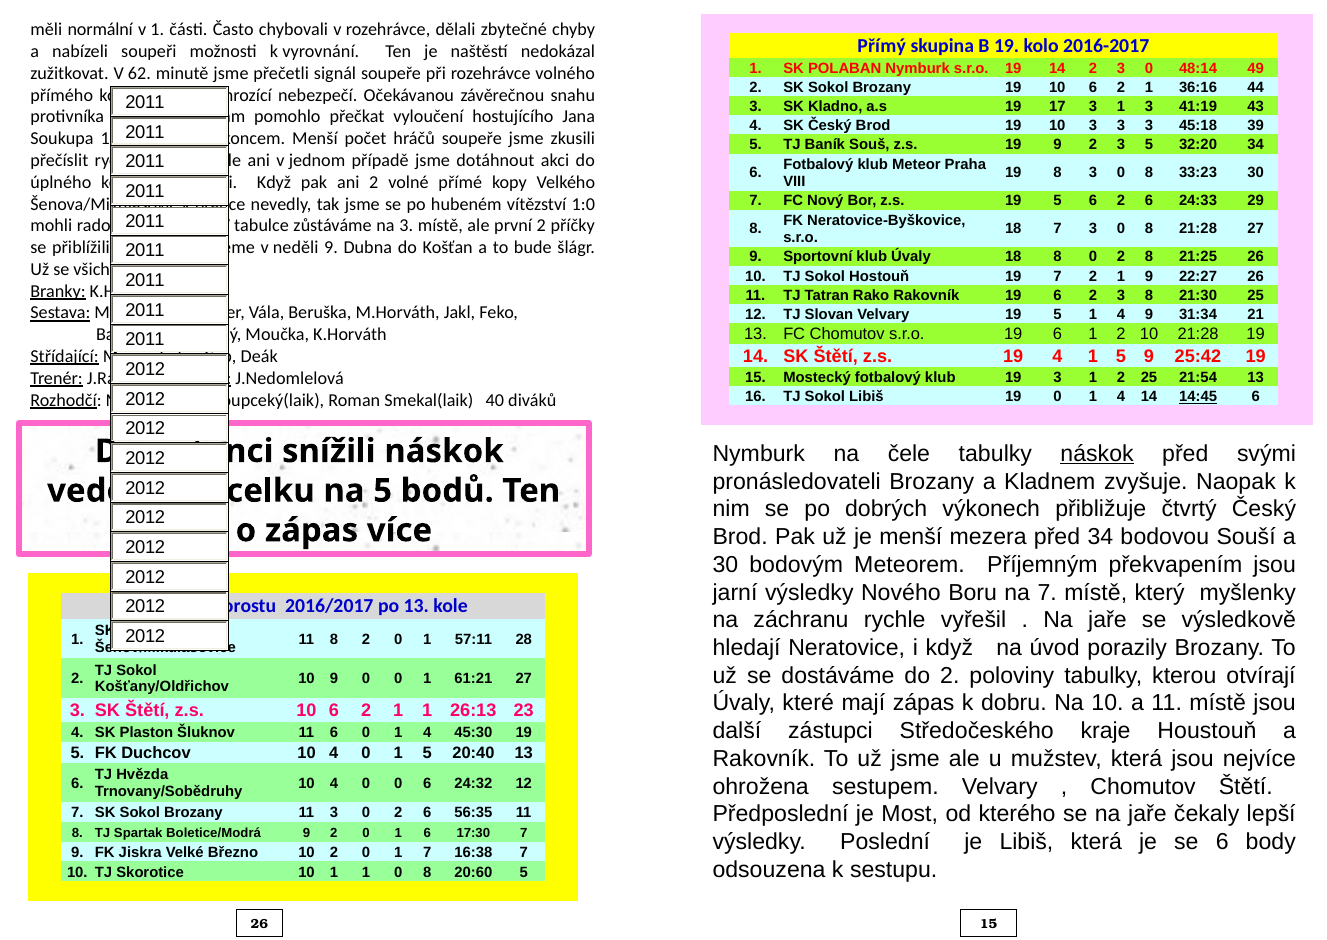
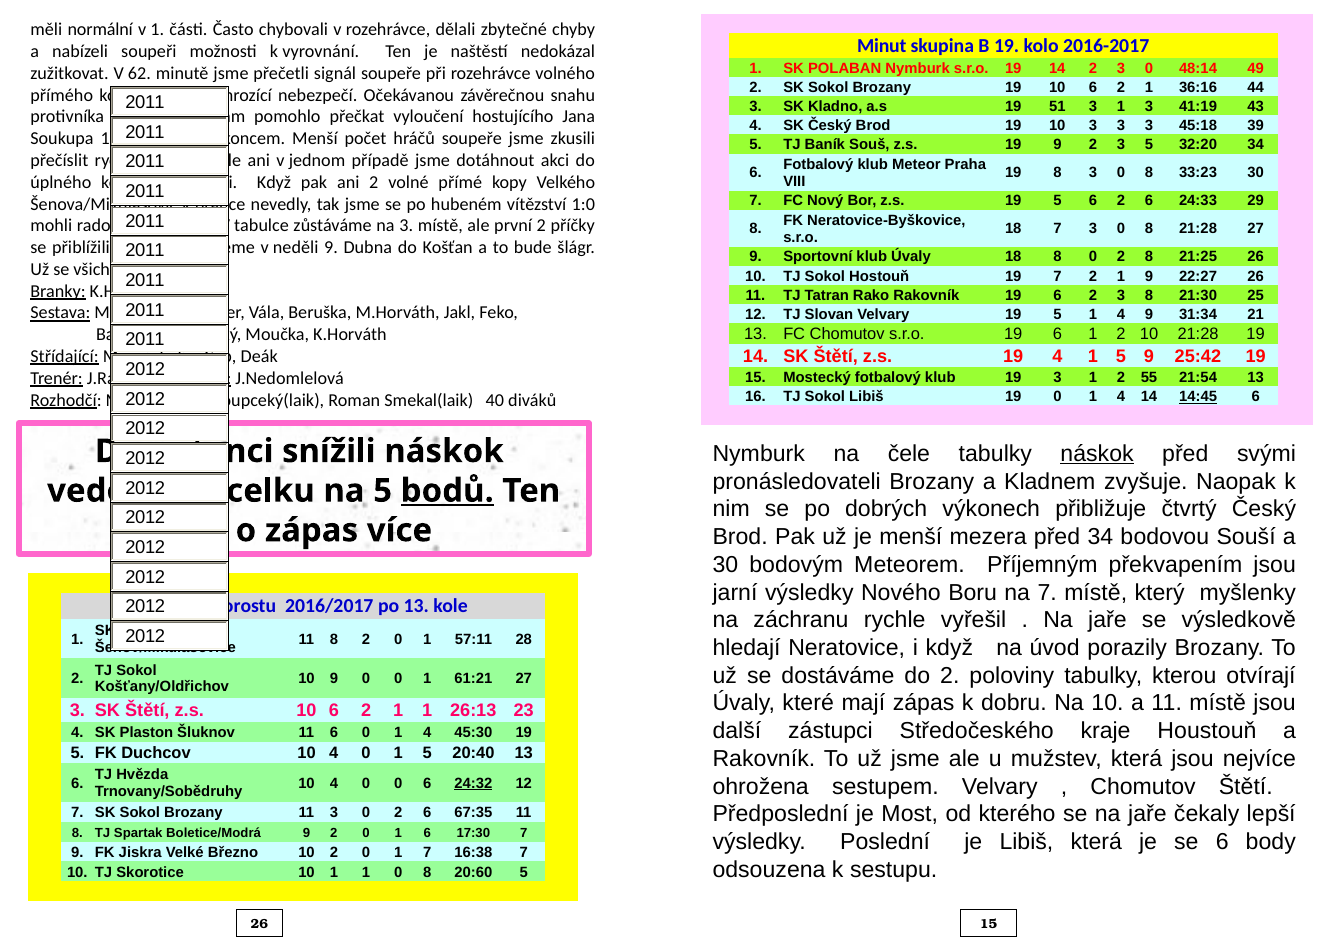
Přímý: Přímý -> Minut (882, 46)
17: 17 -> 51 (1057, 107)
2 25: 25 -> 55 (1149, 377)
bodů underline: none -> present (447, 491)
24:32 underline: none -> present (473, 783)
56:35: 56:35 -> 67:35 (473, 812)
